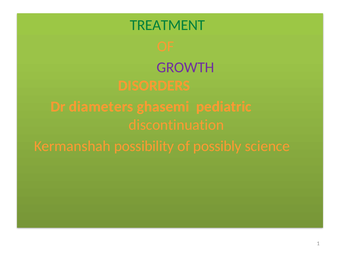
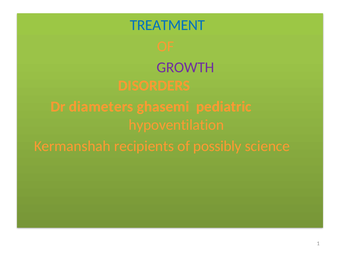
TREATMENT colour: green -> blue (167, 25)
discontinuation: discontinuation -> hypoventilation (176, 125)
possibility: possibility -> recipients (144, 146)
